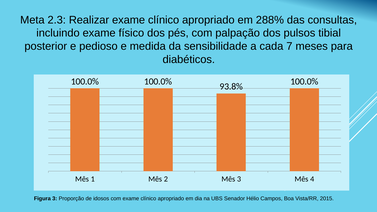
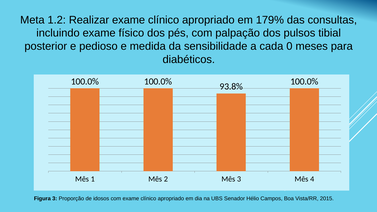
2.3: 2.3 -> 1.2 (57, 20)
288%: 288% -> 179% (270, 20)
7: 7 -> 0 (289, 46)
